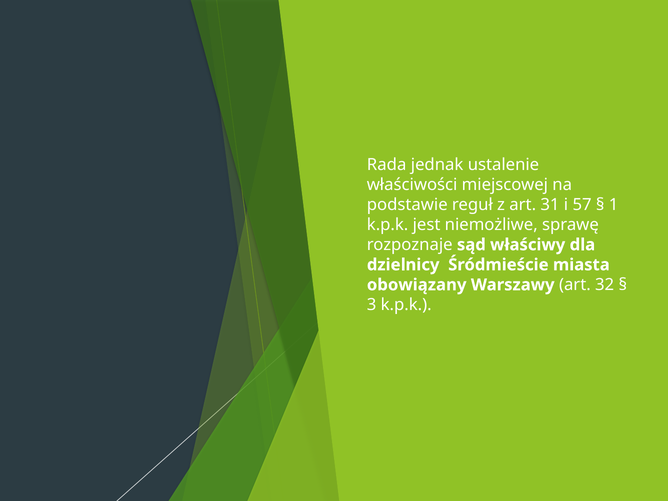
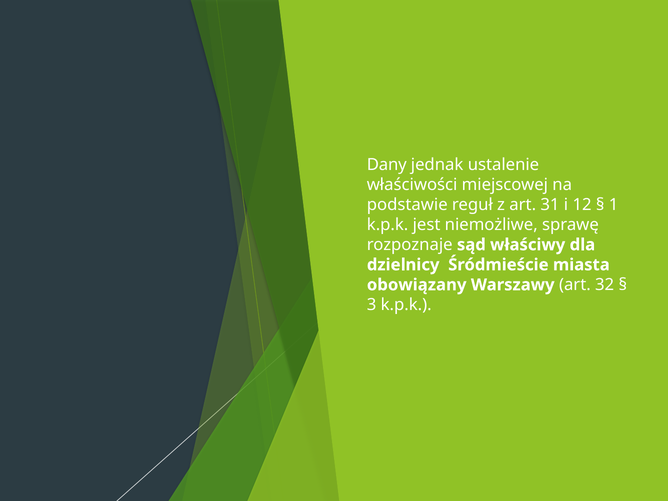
Rada: Rada -> Dany (387, 165)
57: 57 -> 12 (582, 205)
